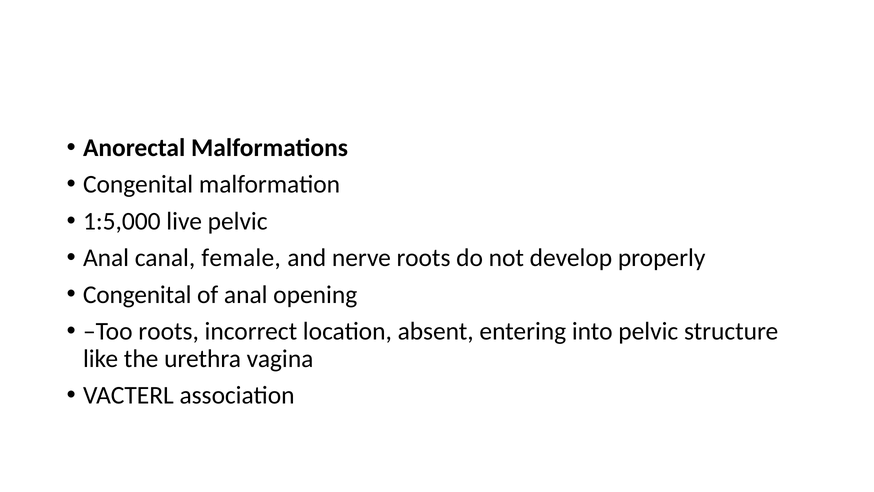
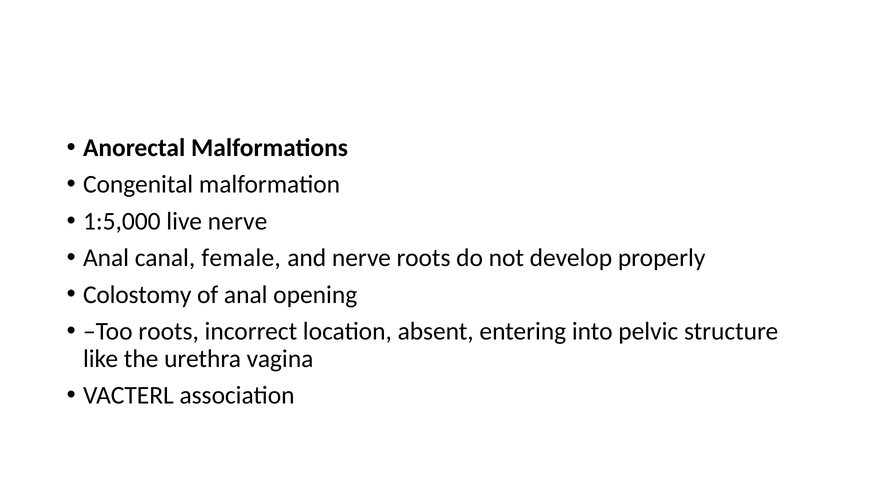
live pelvic: pelvic -> nerve (238, 221)
Congenital: Congenital -> Colostomy (137, 294)
